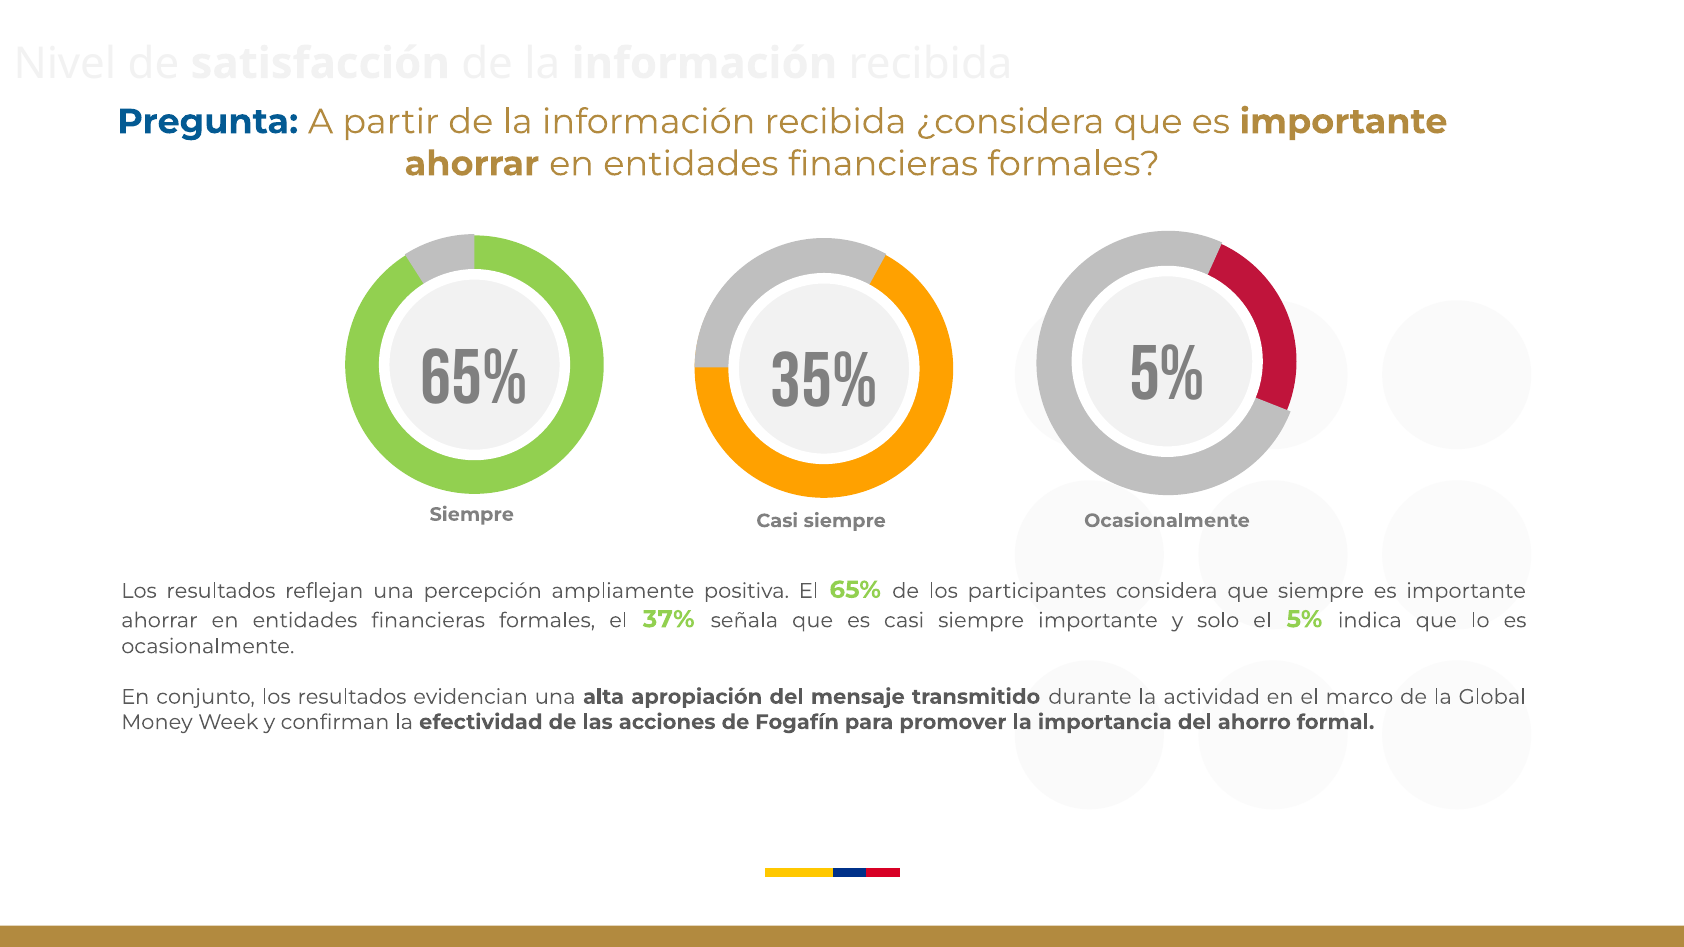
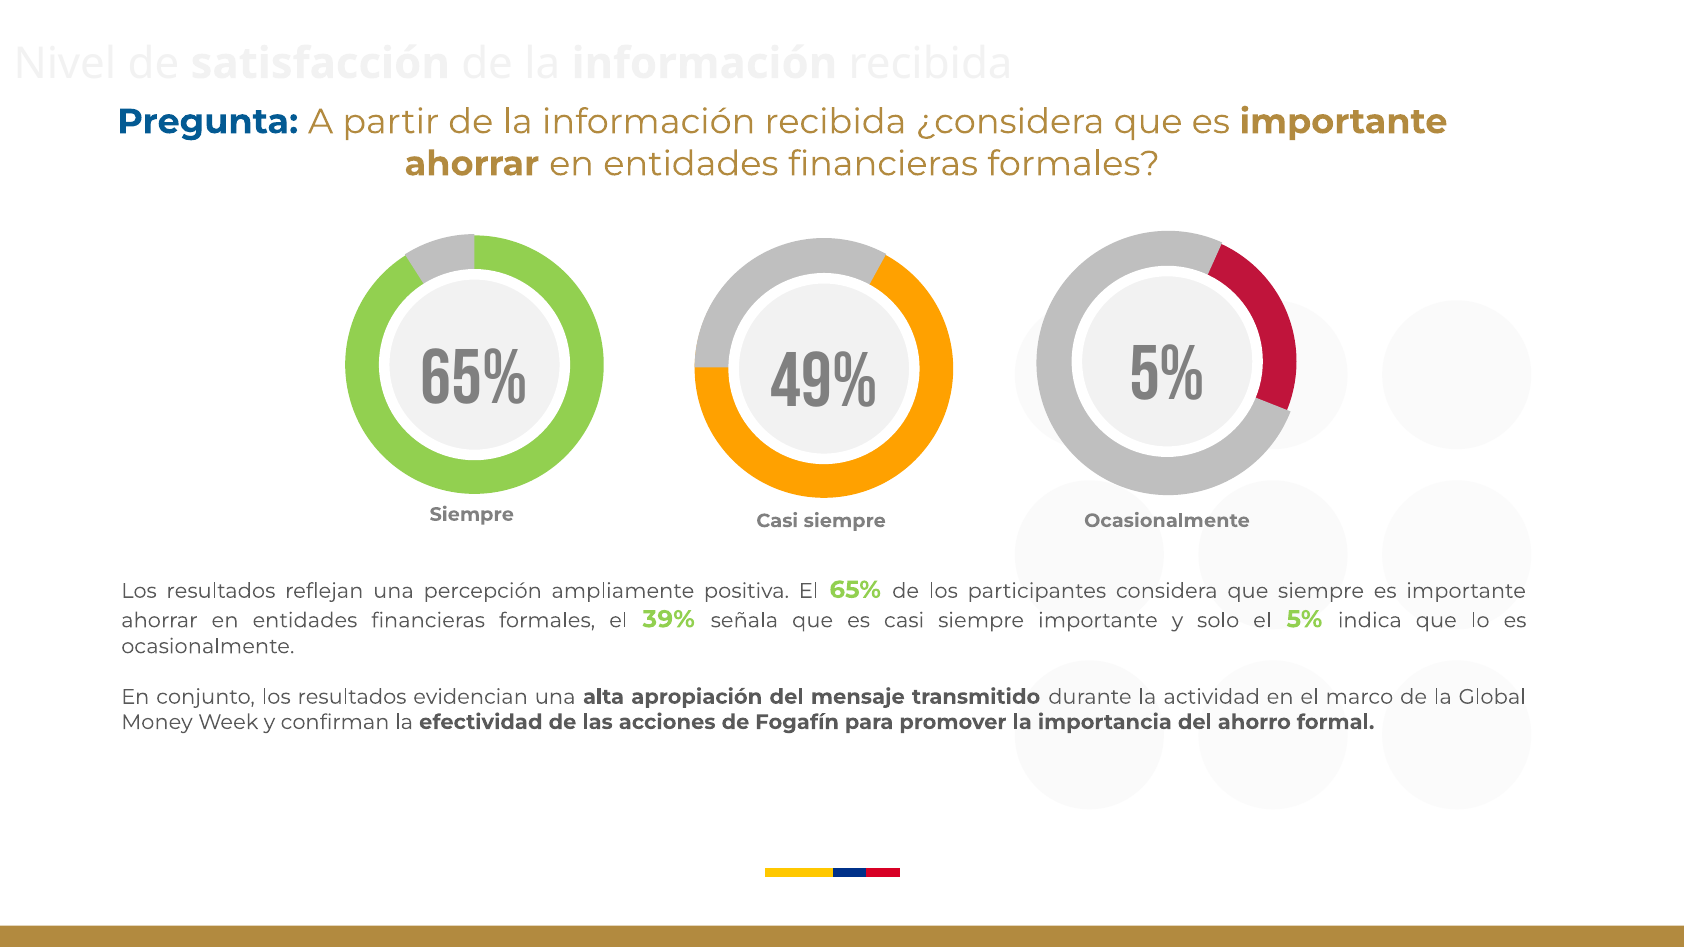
35%: 35% -> 49% (824, 382)
37%: 37% -> 39% (669, 619)
